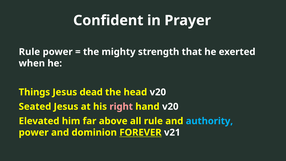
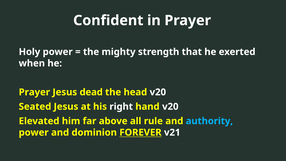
Rule: Rule -> Holy (29, 52)
Things: Things -> Prayer (34, 92)
right colour: pink -> white (121, 107)
